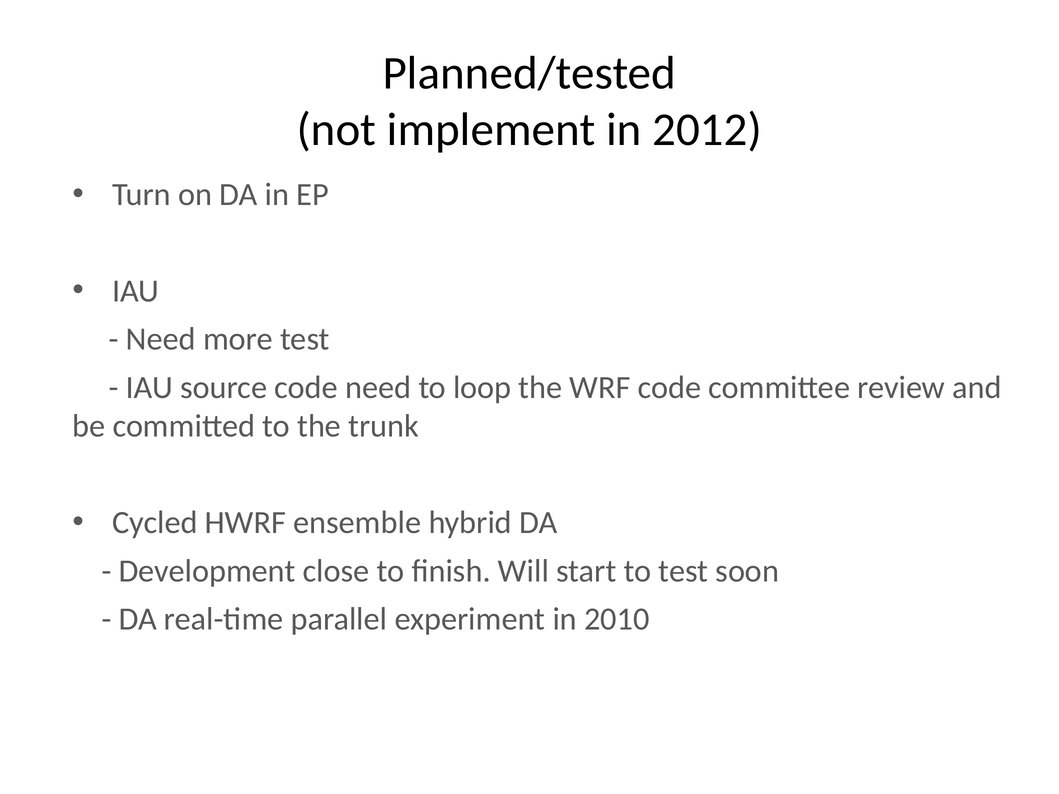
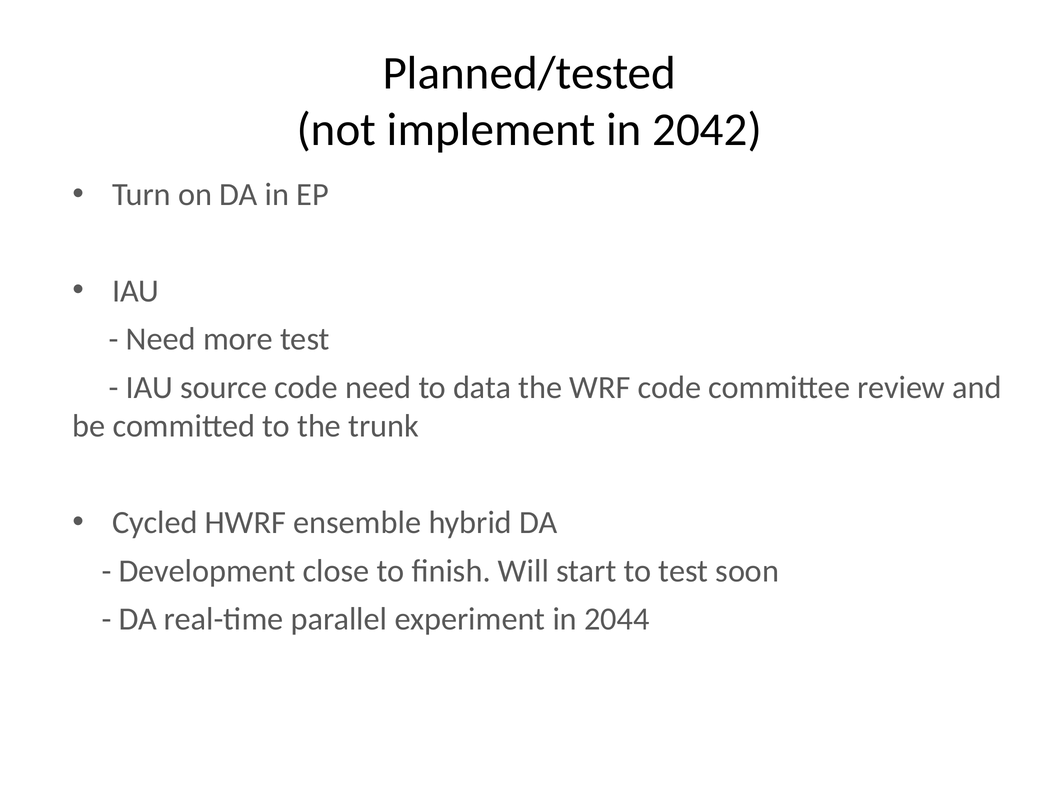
2012: 2012 -> 2042 (707, 130)
loop: loop -> data (482, 388)
2010: 2010 -> 2044 (617, 619)
